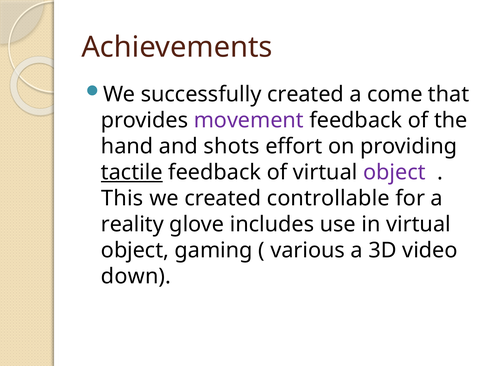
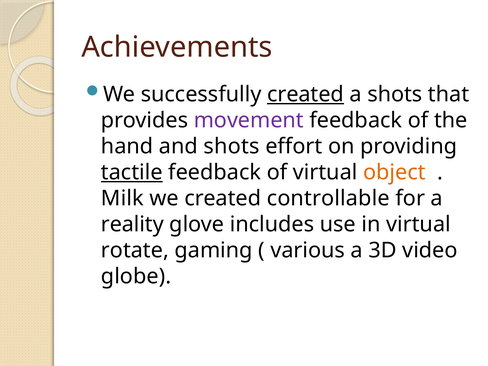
created underline: none -> present (306, 94)
a come: come -> shots (395, 94)
object colour: purple -> orange (394, 172)
This: This -> Milk (122, 198)
object: object -> rotate (135, 250)
down: down -> globe (136, 276)
